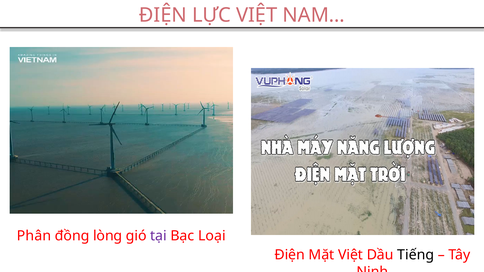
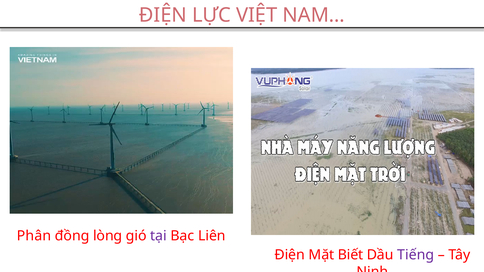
Loại: Loại -> Liên (212, 236)
Mặt Việt: Việt -> Biết (351, 255)
Tiếng colour: black -> purple (416, 255)
